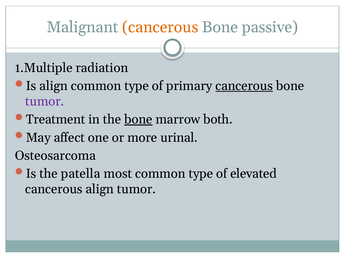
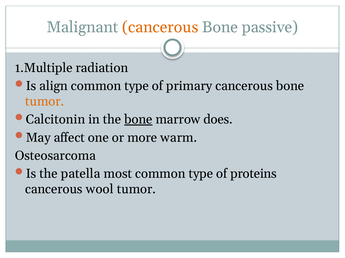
cancerous underline: present -> none (244, 86)
tumor colour: purple -> orange (45, 102)
Treatment: Treatment -> Calcitonin (55, 120)
both: both -> does (218, 120)
urinal: urinal -> warm (179, 138)
elevated: elevated -> proteins (254, 174)
cancerous align: align -> wool (100, 190)
